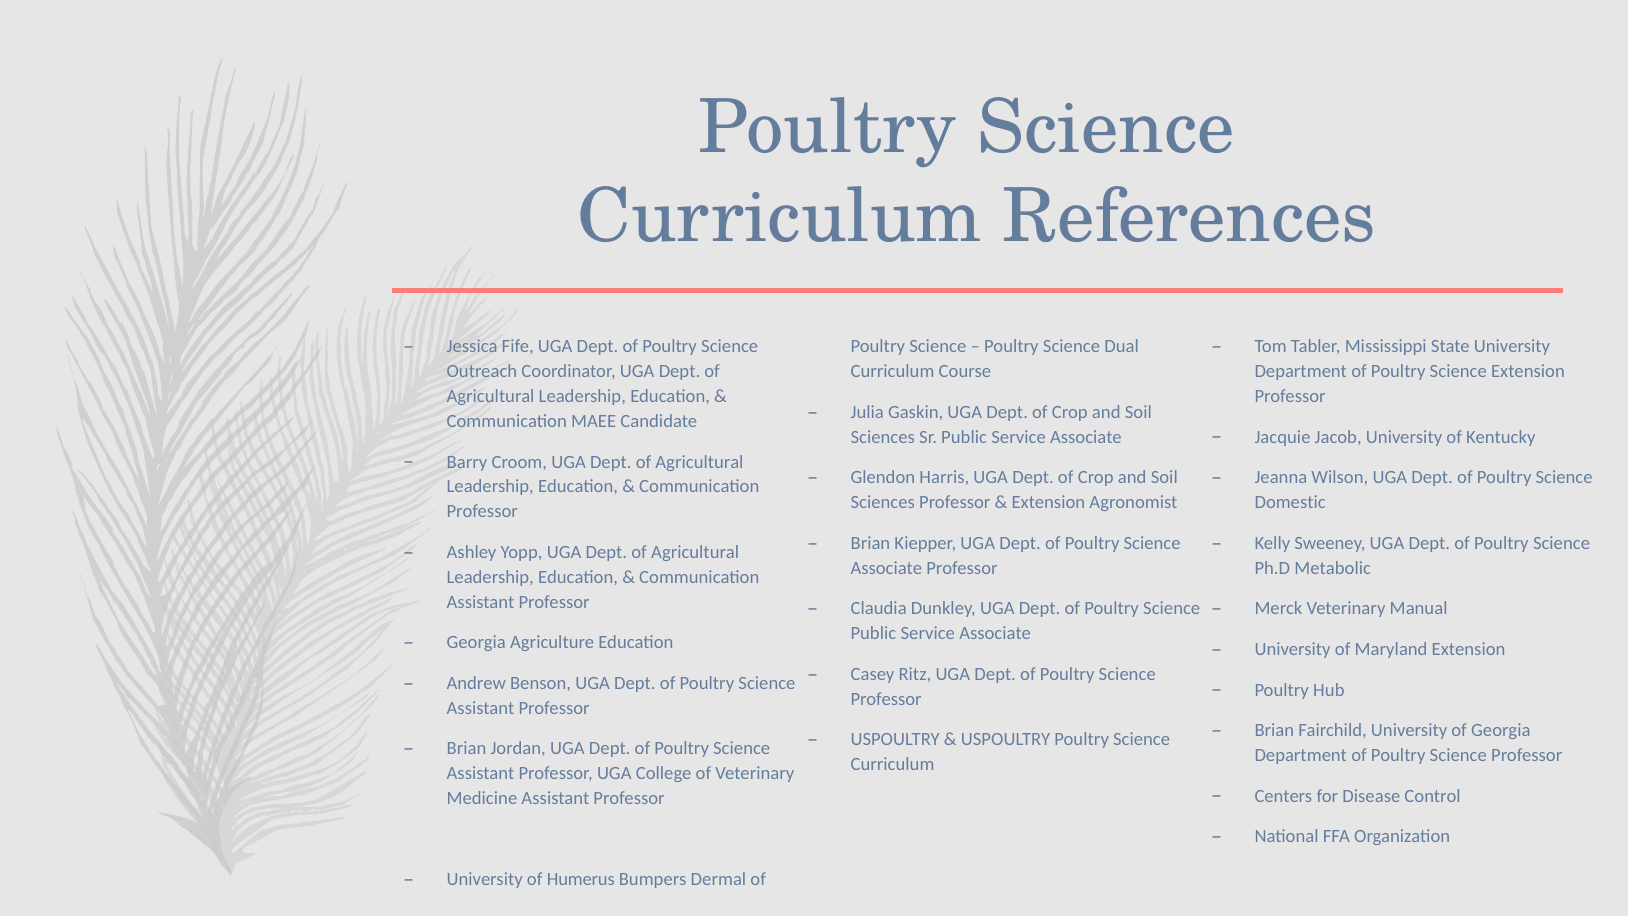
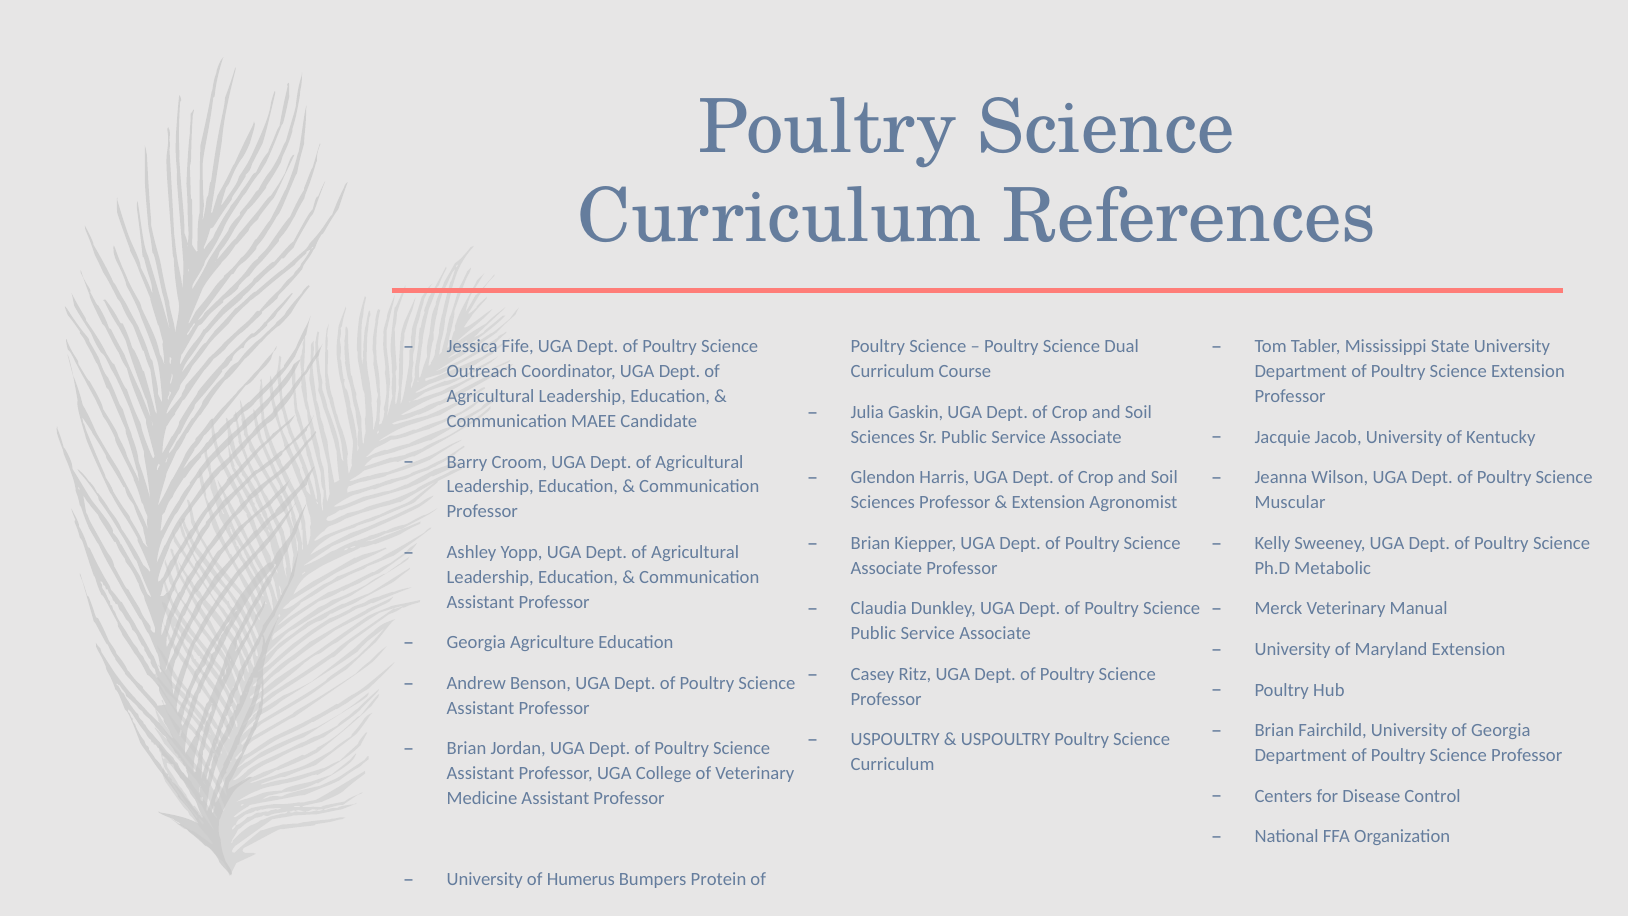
Domestic: Domestic -> Muscular (1290, 502)
Dermal: Dermal -> Protein (718, 879)
